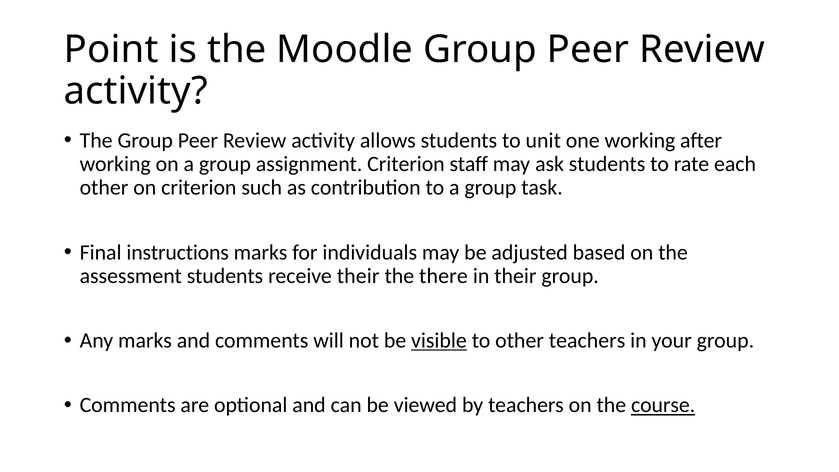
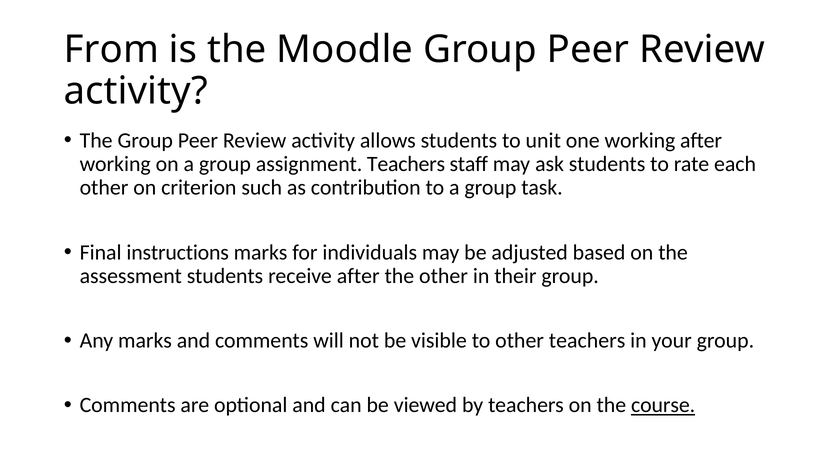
Point: Point -> From (111, 50)
assignment Criterion: Criterion -> Teachers (406, 164)
receive their: their -> after (358, 276)
the there: there -> other (444, 276)
visible underline: present -> none (439, 341)
